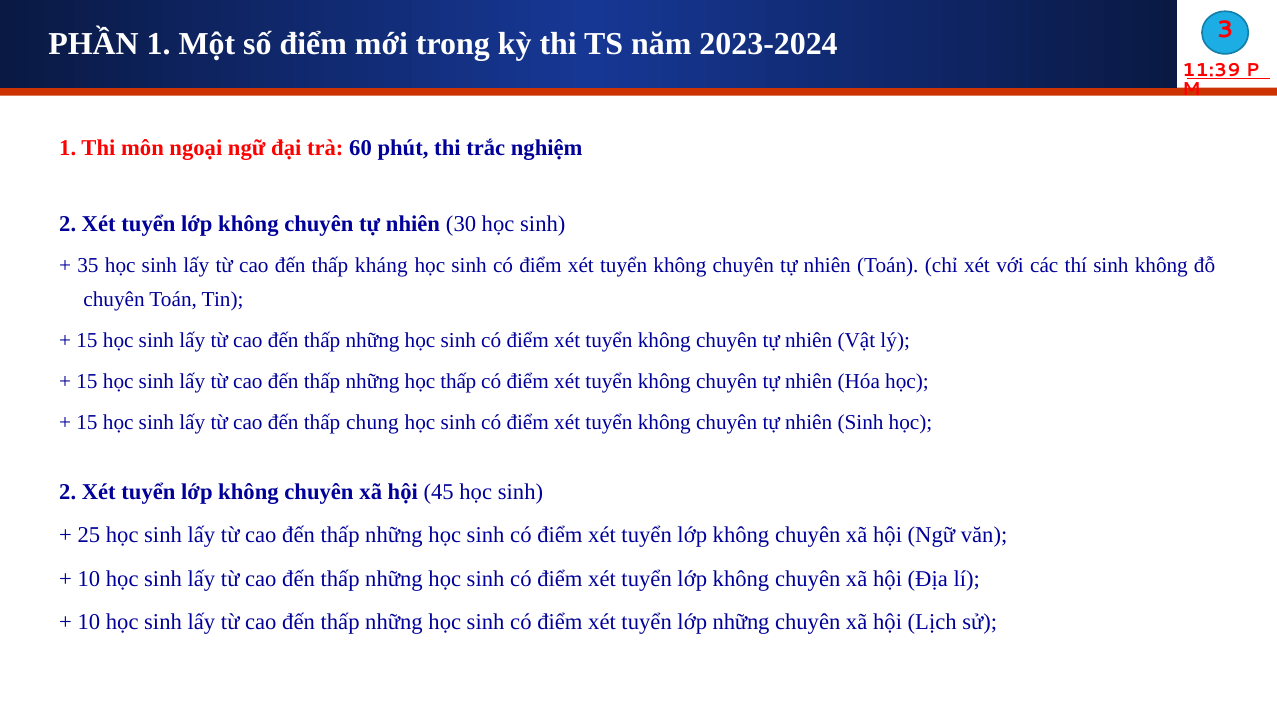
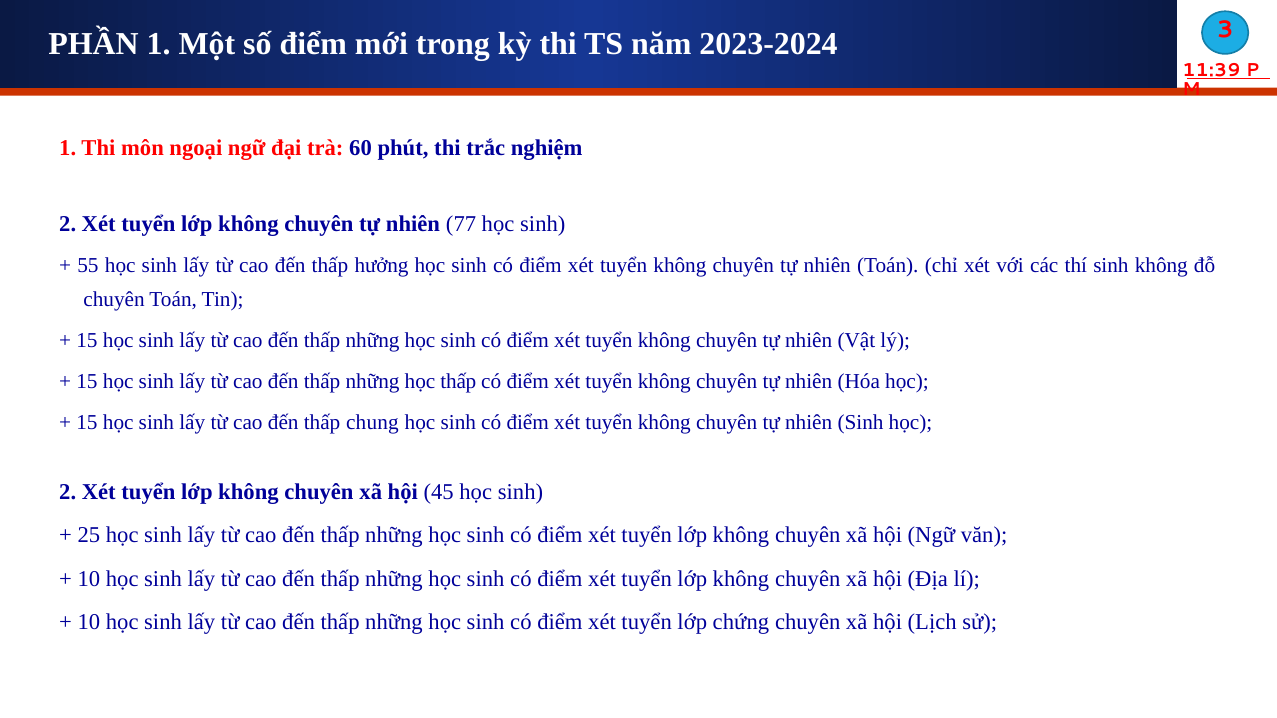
30: 30 -> 77 (461, 224)
35: 35 -> 55 (88, 266)
kháng: kháng -> hưởng (382, 266)
lớp những: những -> chứng (741, 622)
